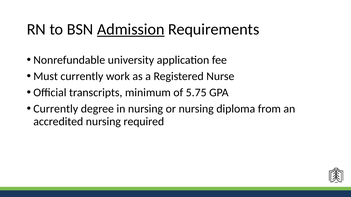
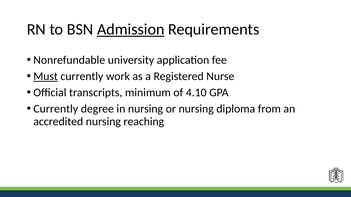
Must underline: none -> present (46, 76)
5.75: 5.75 -> 4.10 (196, 93)
required: required -> reaching (144, 122)
